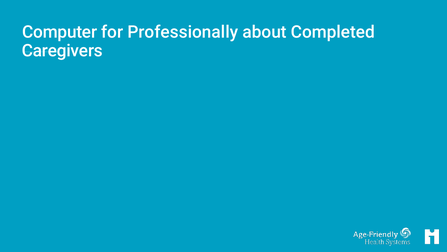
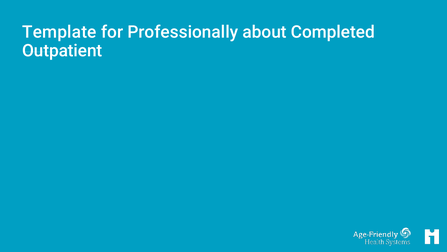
Computer: Computer -> Template (59, 32)
Caregivers: Caregivers -> Outpatient (62, 51)
